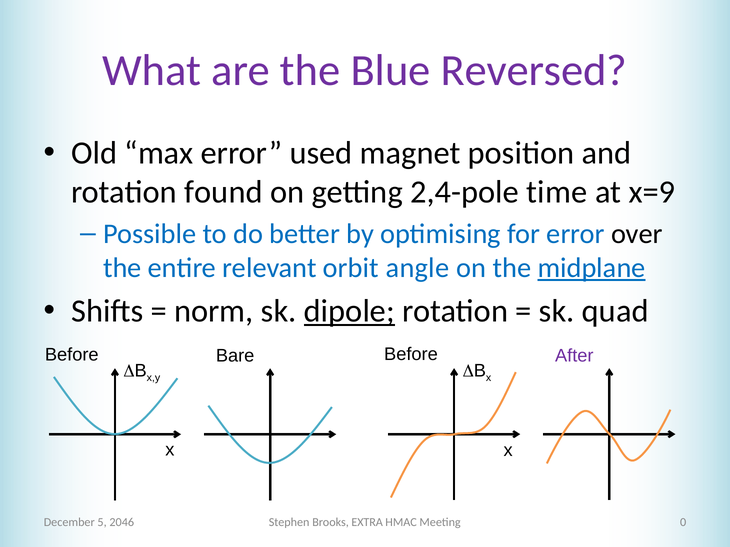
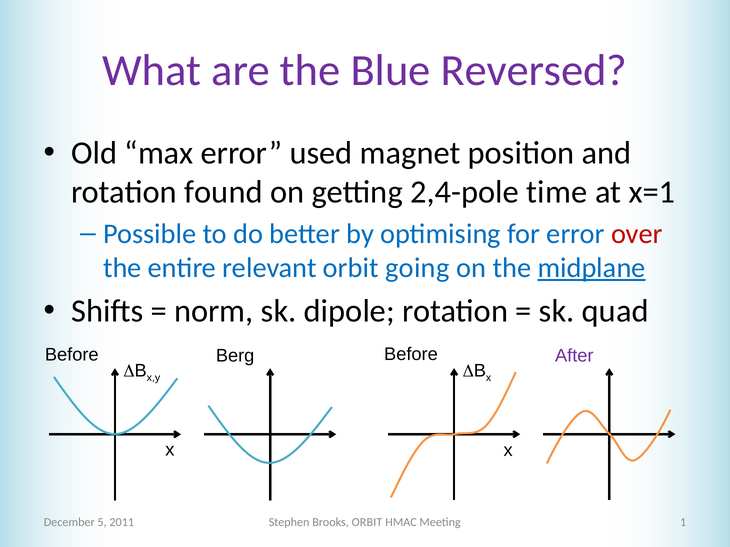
x=9: x=9 -> x=1 (652, 192)
over colour: black -> red (637, 234)
angle: angle -> going (417, 268)
dipole underline: present -> none (349, 311)
Bare: Bare -> Berg (235, 356)
2046: 2046 -> 2011 (122, 523)
Brooks EXTRA: EXTRA -> ORBIT (367, 523)
0: 0 -> 1 (683, 523)
